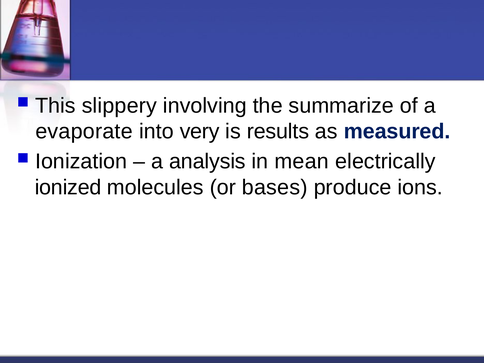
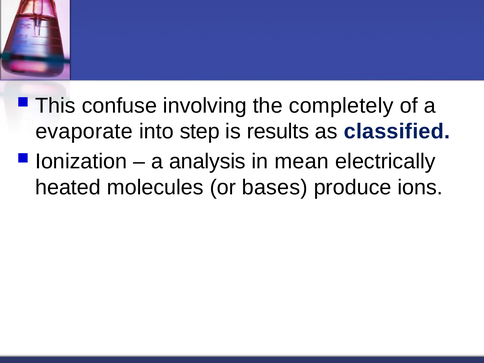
slippery: slippery -> confuse (119, 106)
summarize: summarize -> completely (341, 106)
very: very -> step (200, 131)
measured: measured -> classified (397, 131)
ionized: ionized -> heated (68, 187)
